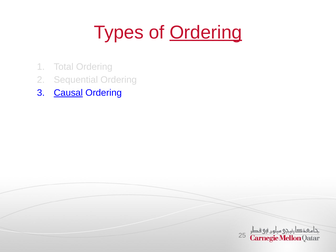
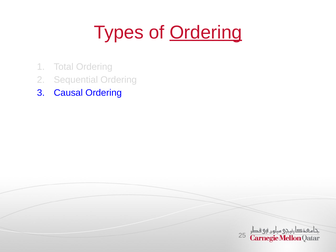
Causal underline: present -> none (68, 93)
